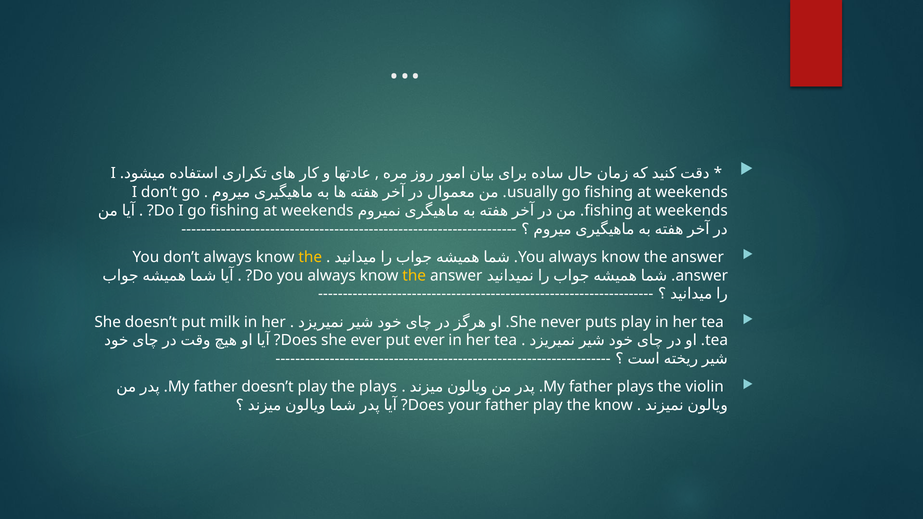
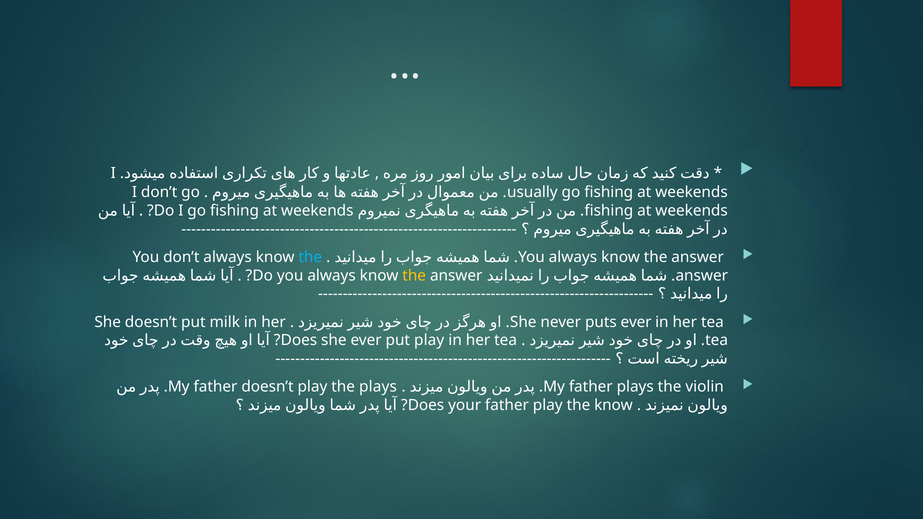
the colour: yellow -> light blue (310, 257)
puts play: play -> ever (636, 322)
put ever: ever -> play (429, 340)
